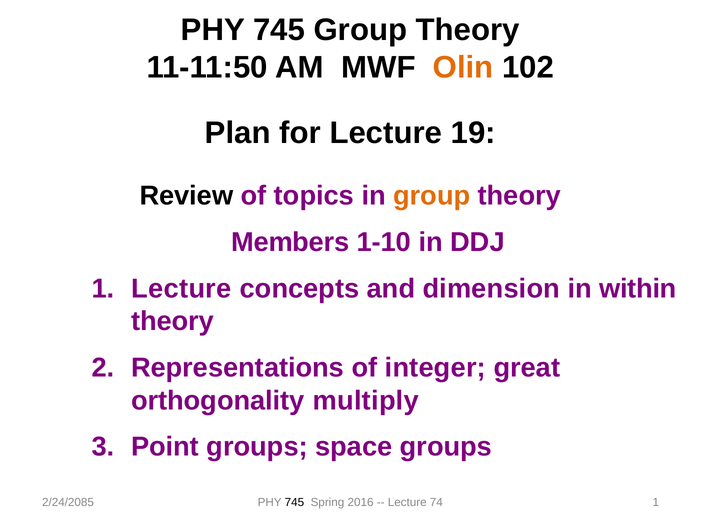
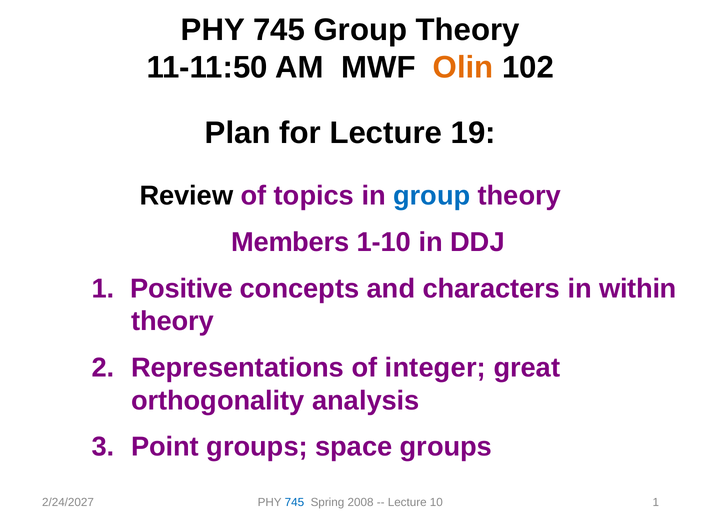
group colour: orange -> blue (432, 196)
1 Lecture: Lecture -> Positive (182, 289)
dimension: dimension -> characters (491, 289)
multiply: multiply -> analysis (366, 400)
2/24/2085: 2/24/2085 -> 2/24/2027 (68, 502)
745 colour: black -> blue (294, 502)
2016: 2016 -> 2008 (361, 502)
74: 74 -> 10 (436, 502)
